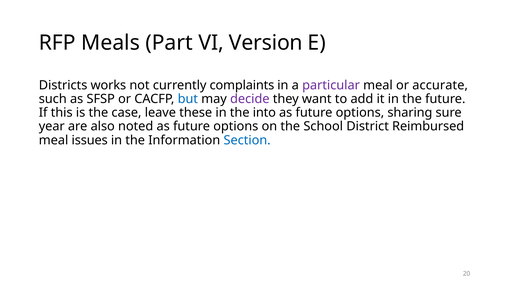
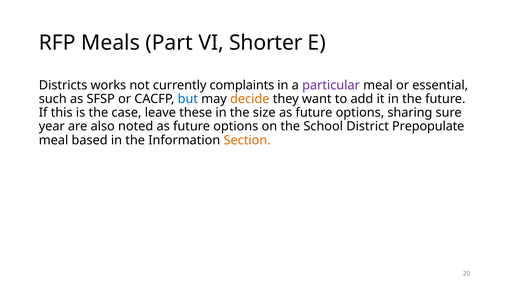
Version: Version -> Shorter (266, 43)
accurate: accurate -> essential (440, 85)
decide colour: purple -> orange (250, 99)
into: into -> size (264, 112)
Reimbursed: Reimbursed -> Prepopulate (428, 126)
issues: issues -> based (90, 140)
Section colour: blue -> orange (247, 140)
